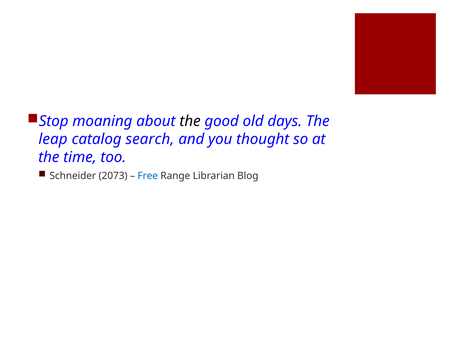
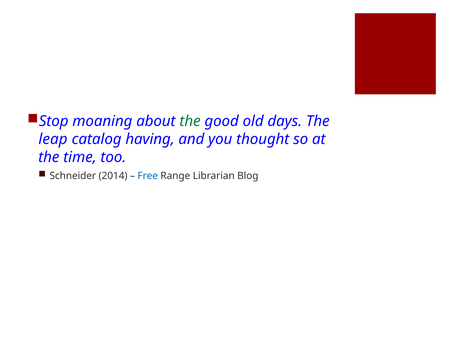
the colour: black -> green (190, 121)
search: search -> having (150, 139)
2073: 2073 -> 2014 (113, 175)
